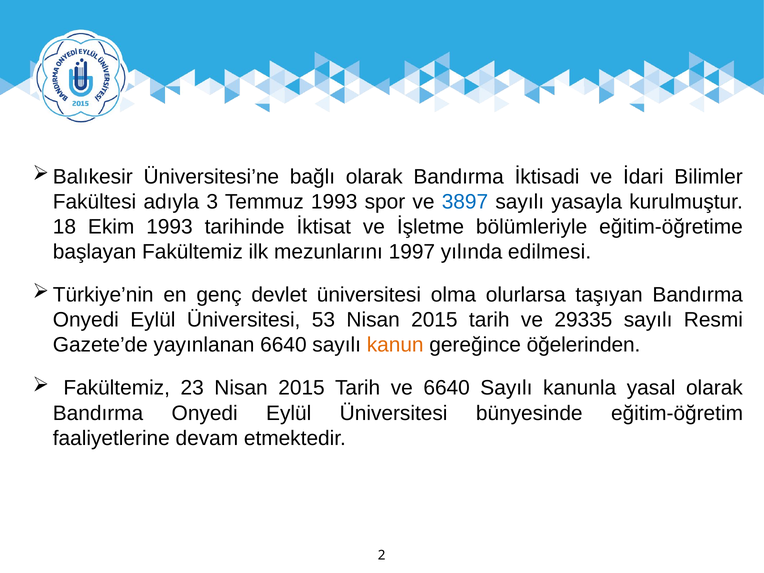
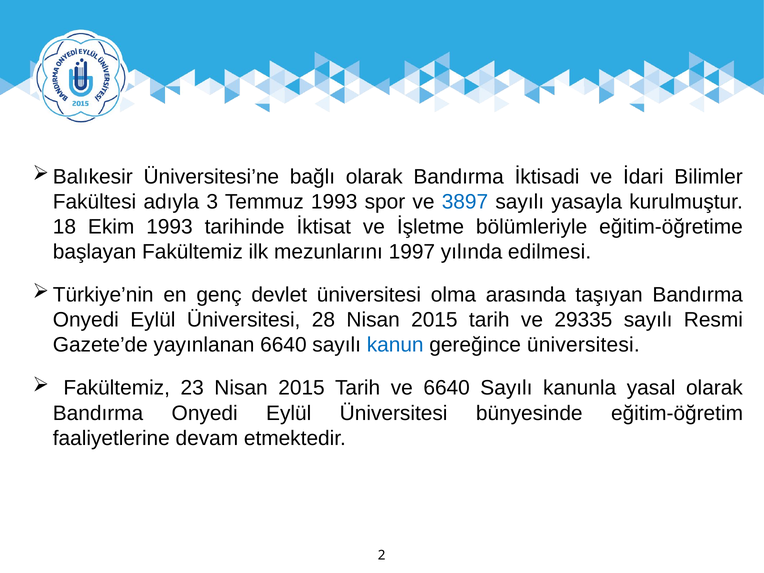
olurlarsa: olurlarsa -> arasında (526, 295)
53: 53 -> 28 (323, 320)
kanun colour: orange -> blue (395, 345)
gereğince öğelerinden: öğelerinden -> üniversitesi (583, 345)
